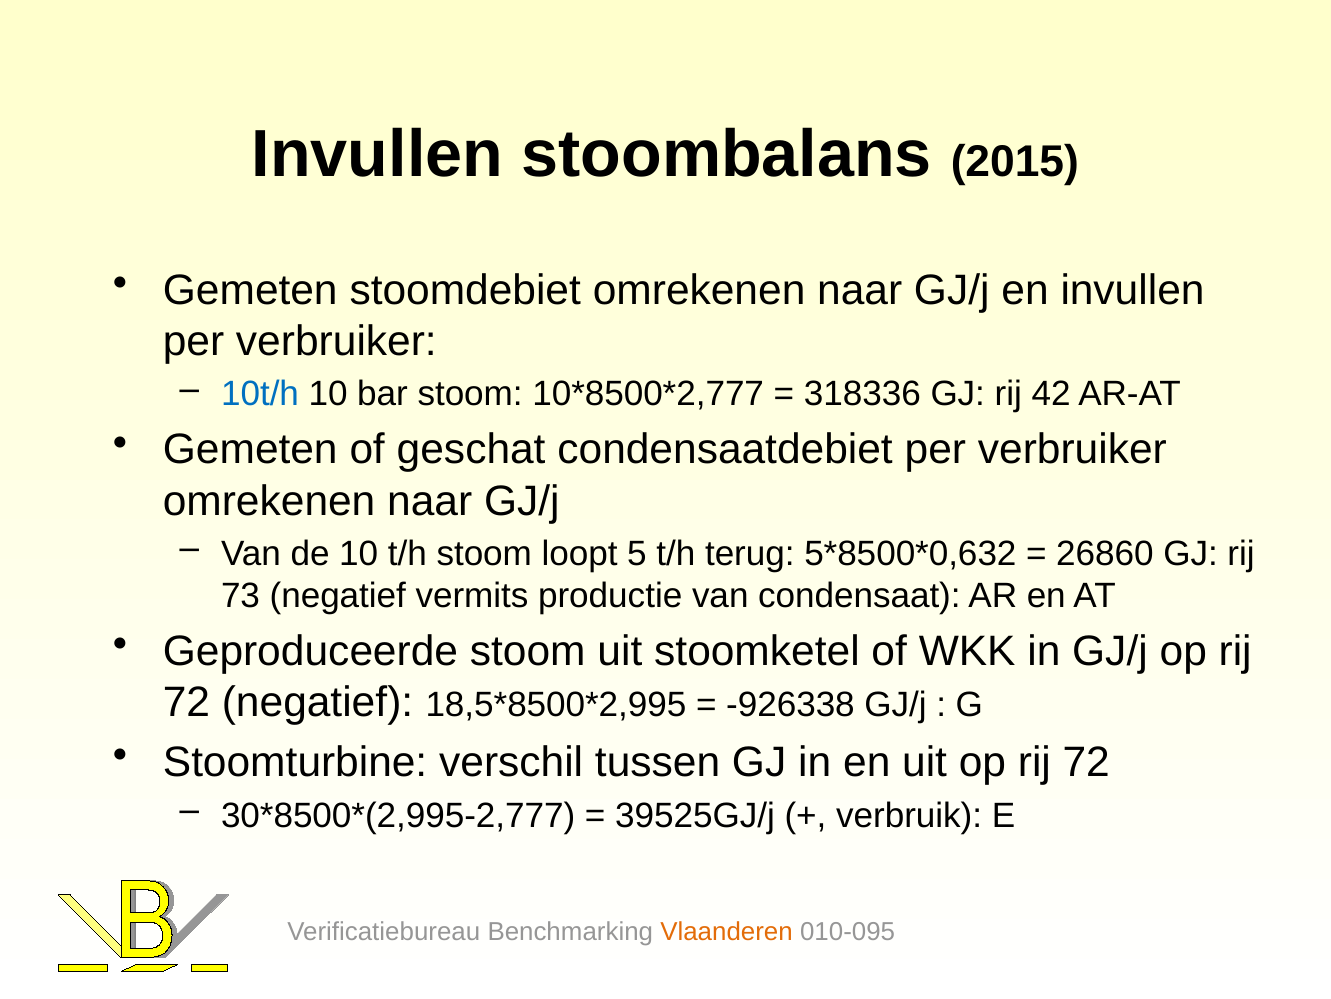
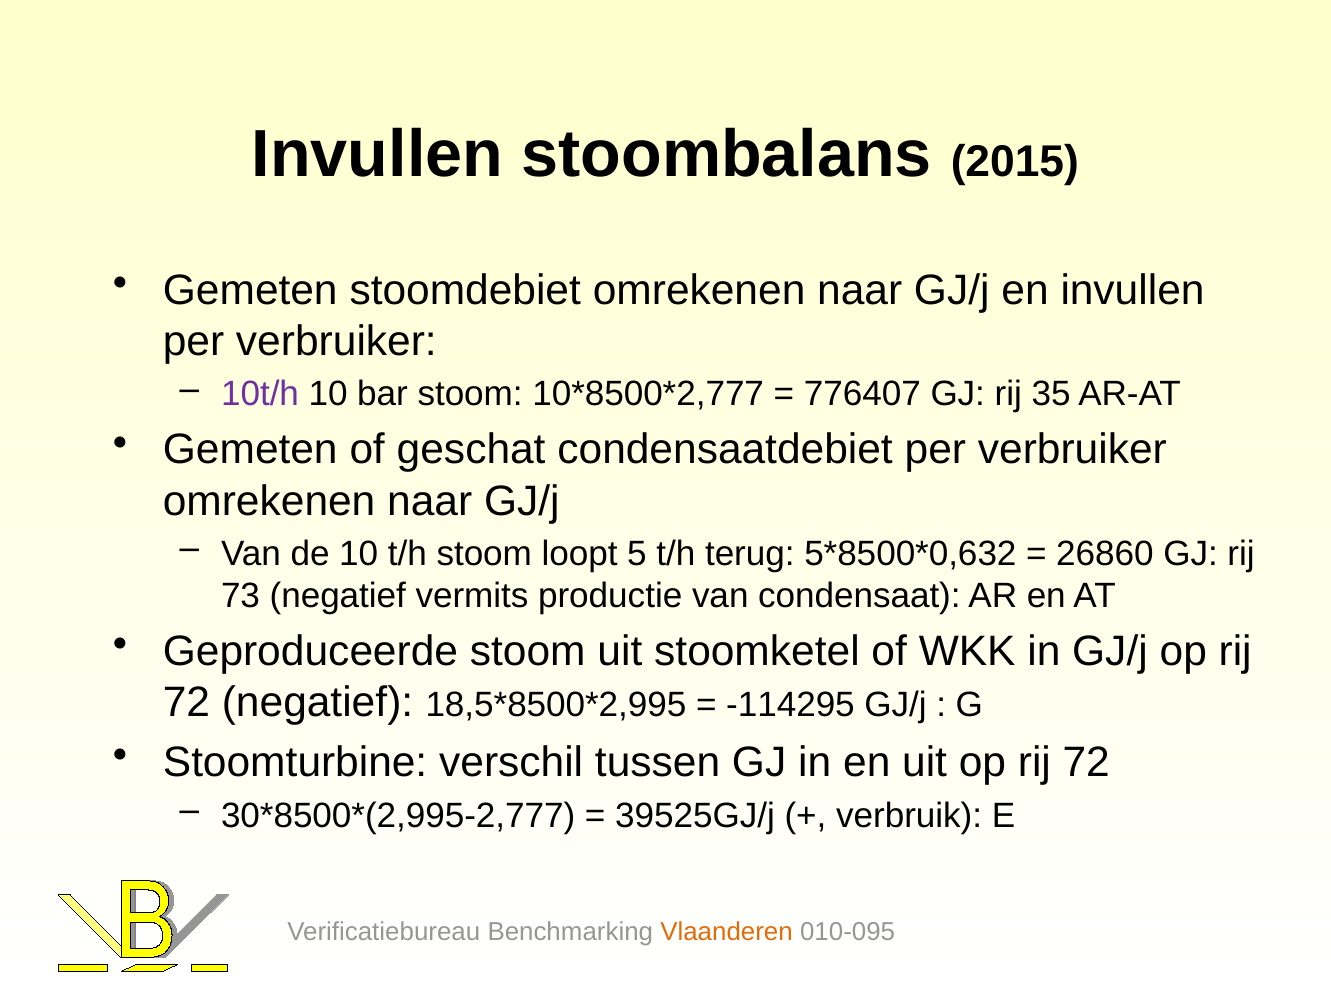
10t/h colour: blue -> purple (260, 394)
318336: 318336 -> 776407 (862, 394)
42: 42 -> 35 (1051, 394)
-926338: -926338 -> -114295 (790, 705)
